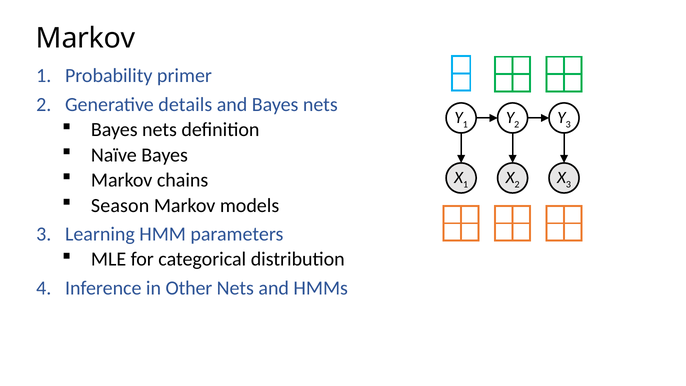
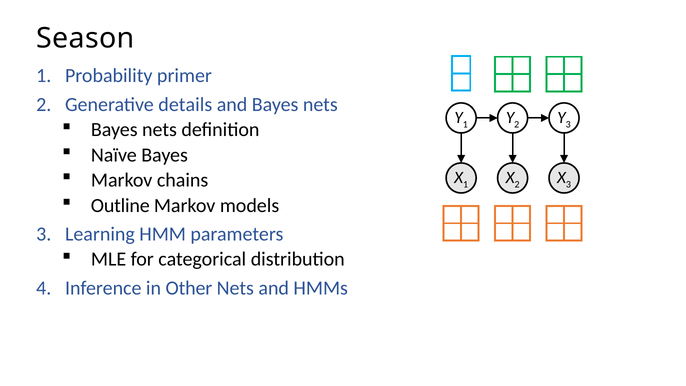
Markov: Markov -> Season (85, 38)
Season: Season -> Outline (120, 205)
